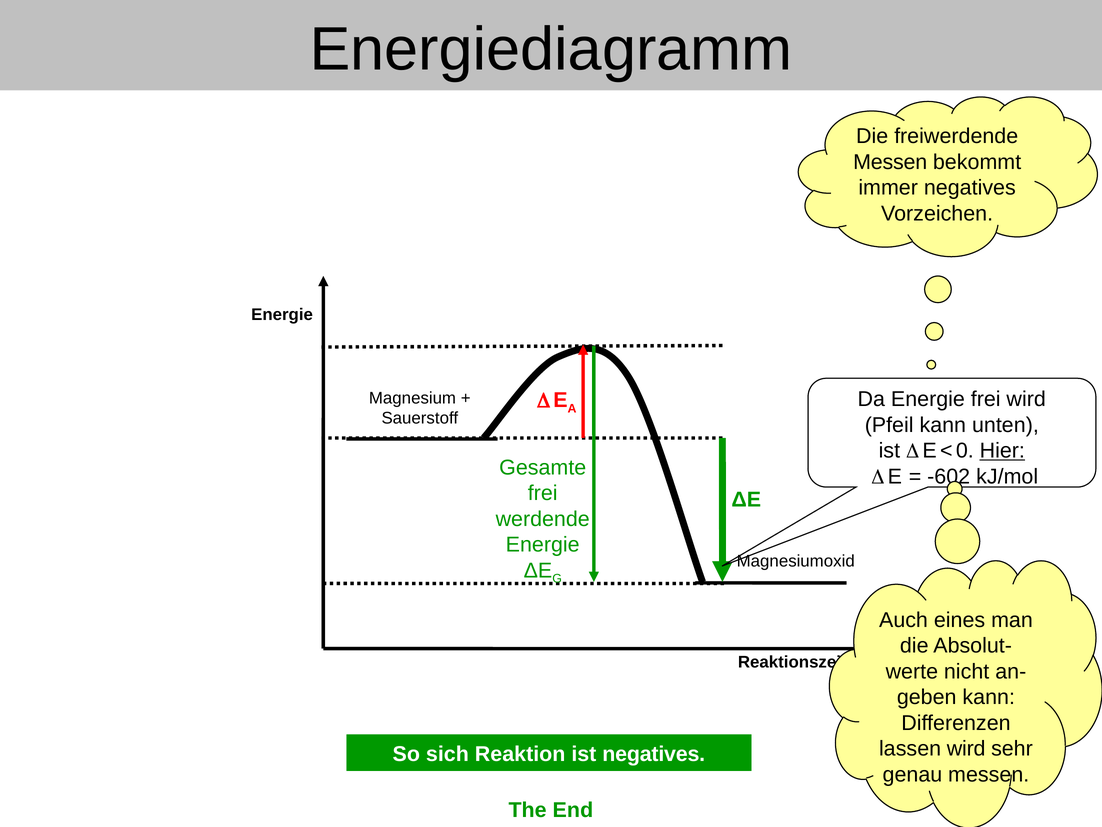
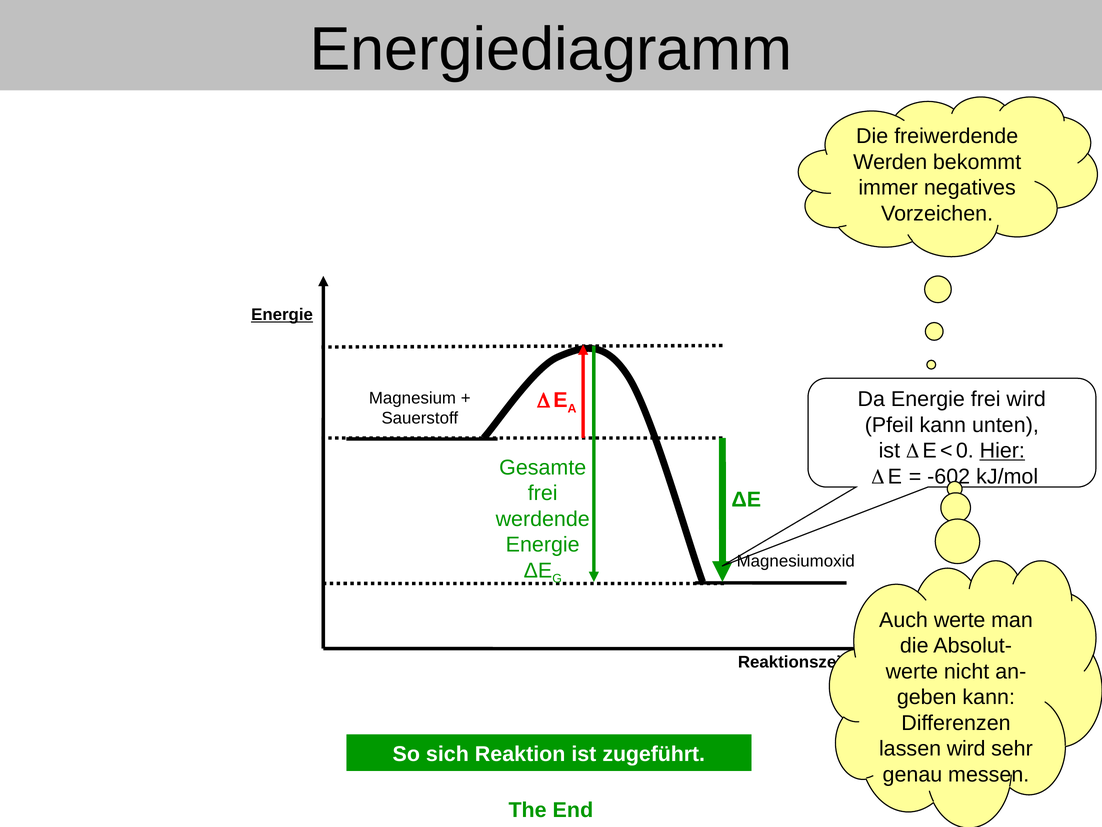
Messen: Messen -> Werden (890, 162)
Energie underline: none -> present (282, 315)
Auch eines: eines -> werte (960, 620)
ist negatives: negatives -> zugeführt (654, 754)
